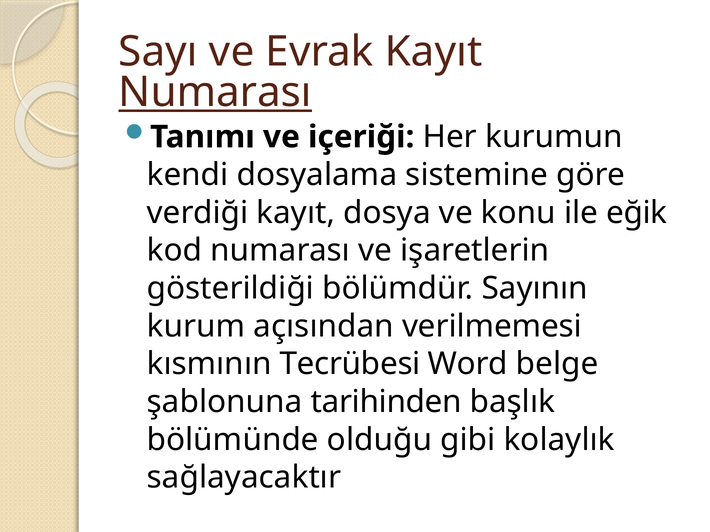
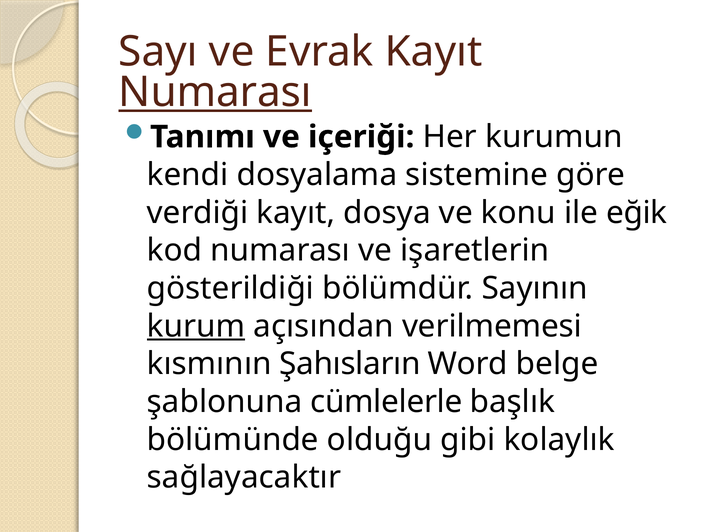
kurum underline: none -> present (196, 326)
Tecrübesi: Tecrübesi -> Şahısların (350, 364)
tarihinden: tarihinden -> cümlelerle (386, 402)
